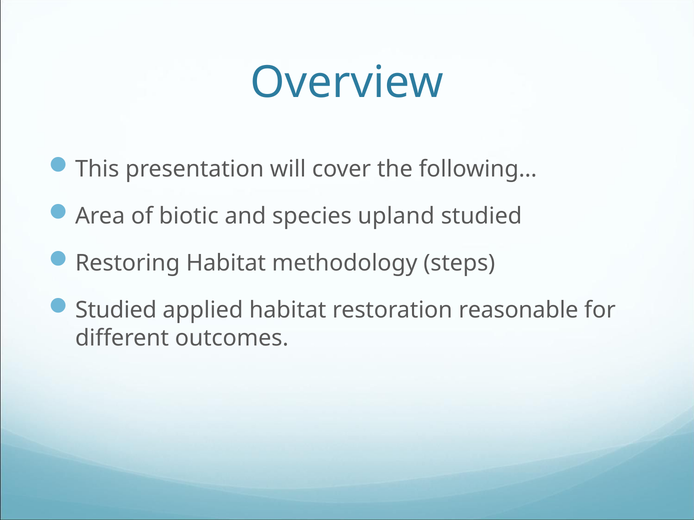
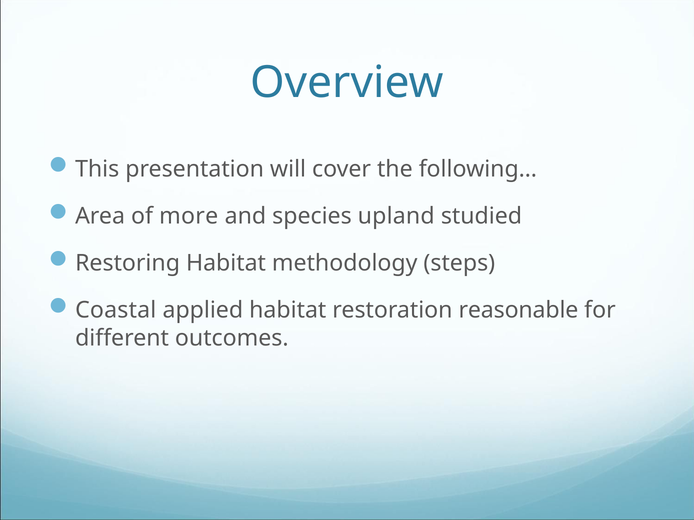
biotic: biotic -> more (189, 216)
Studied: Studied -> Coastal (116, 310)
